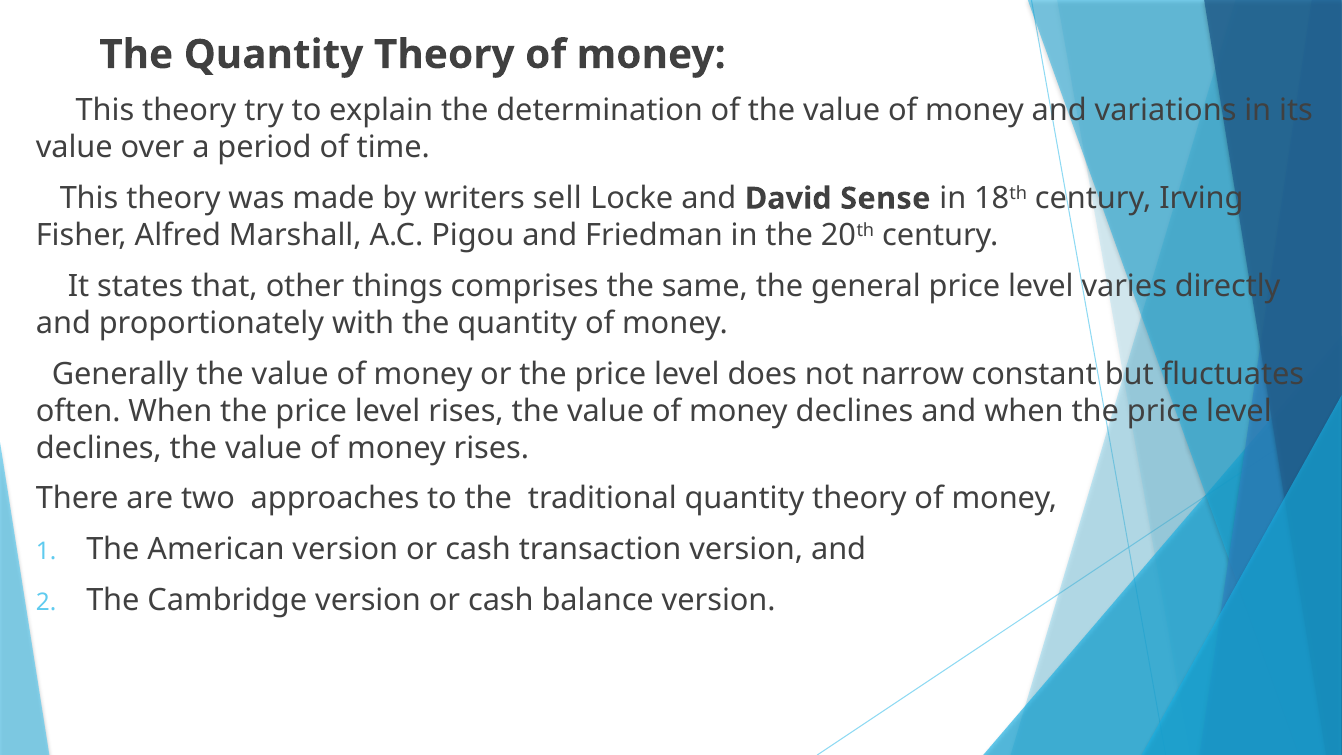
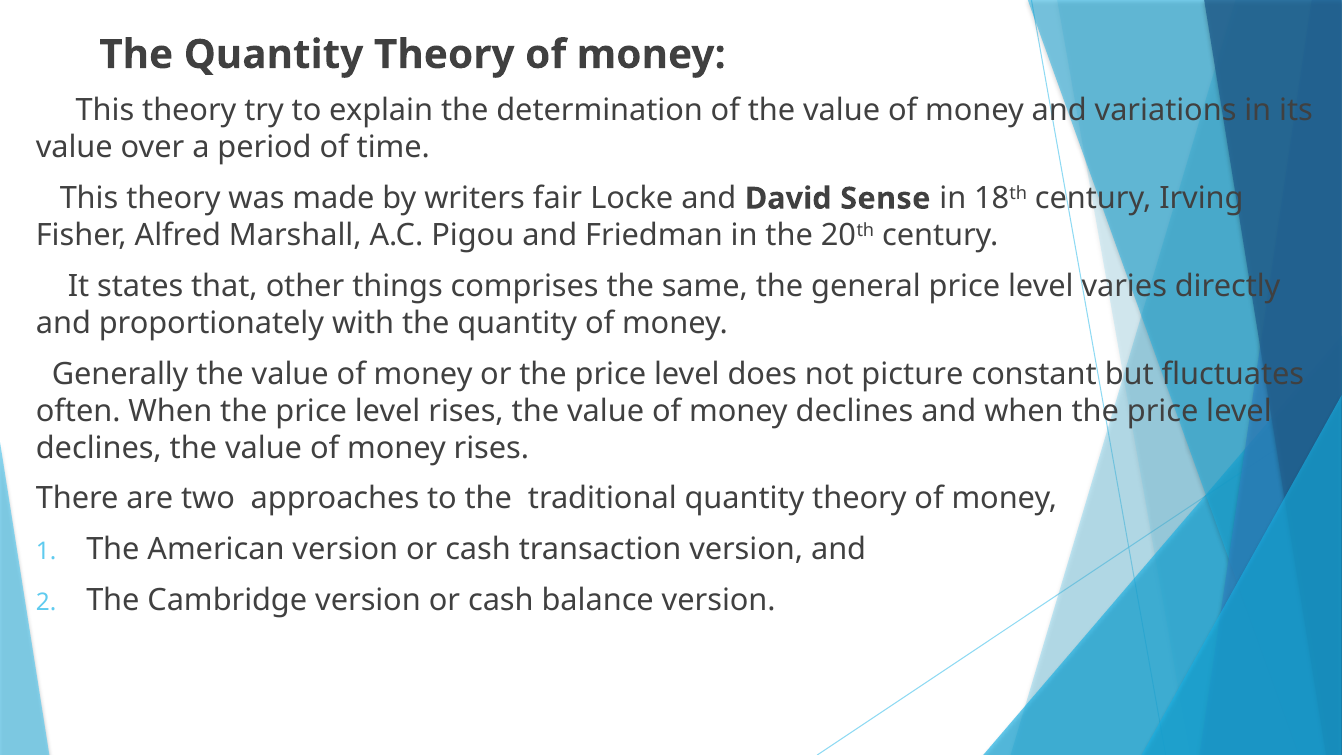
sell: sell -> fair (557, 199)
narrow: narrow -> picture (912, 374)
